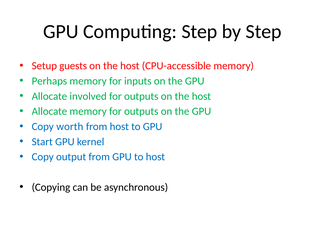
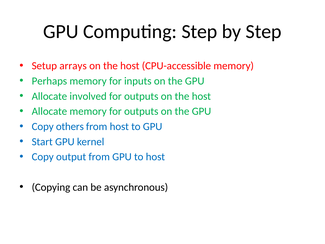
guests: guests -> arrays (73, 66)
worth: worth -> others (70, 126)
